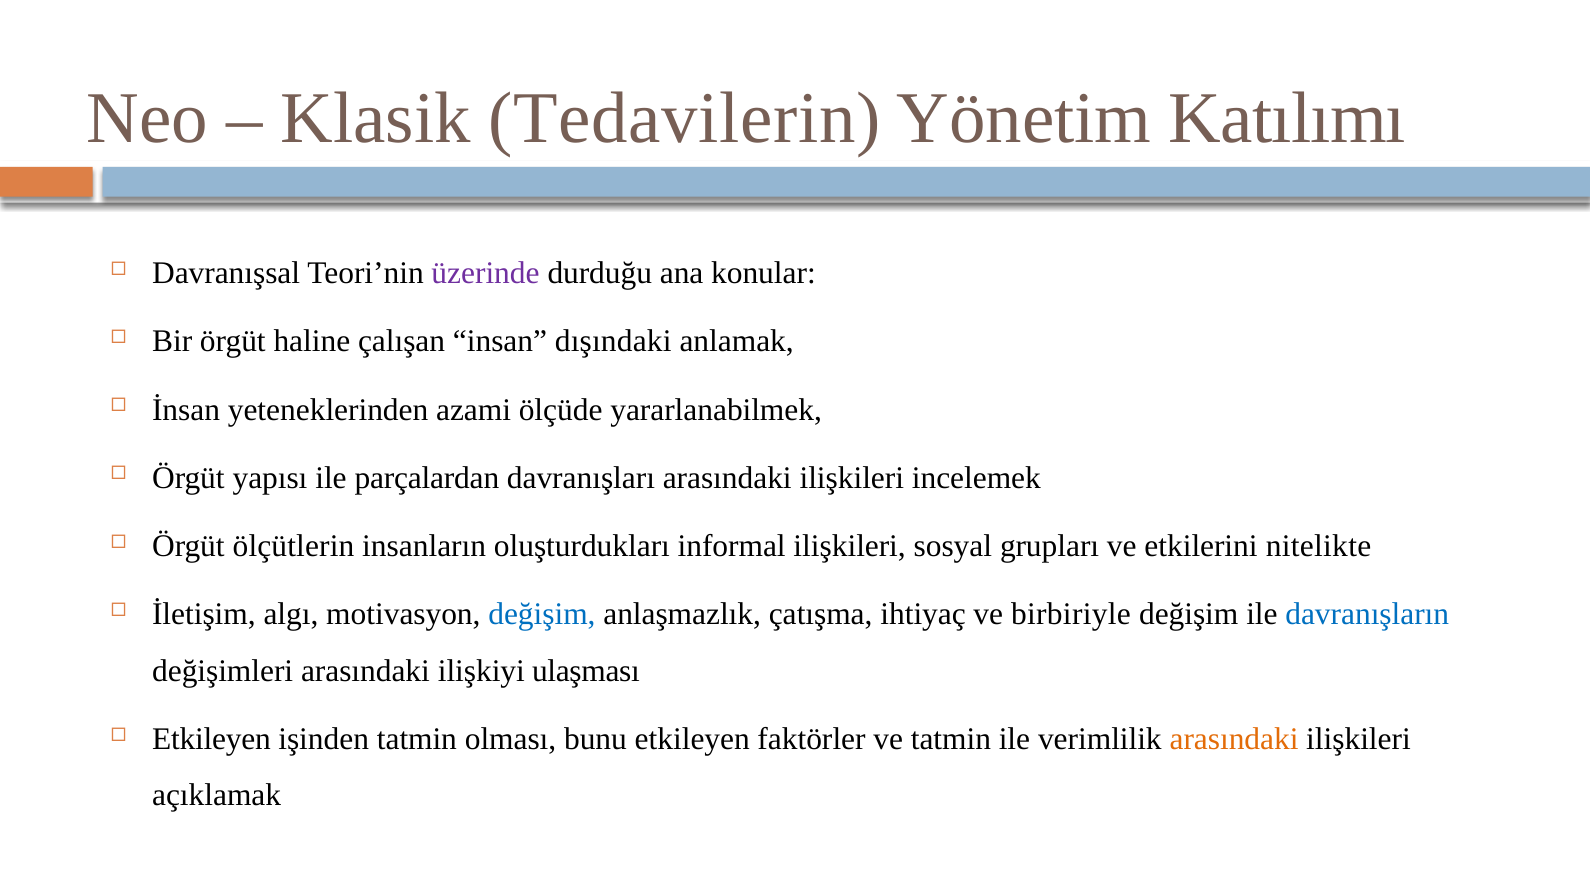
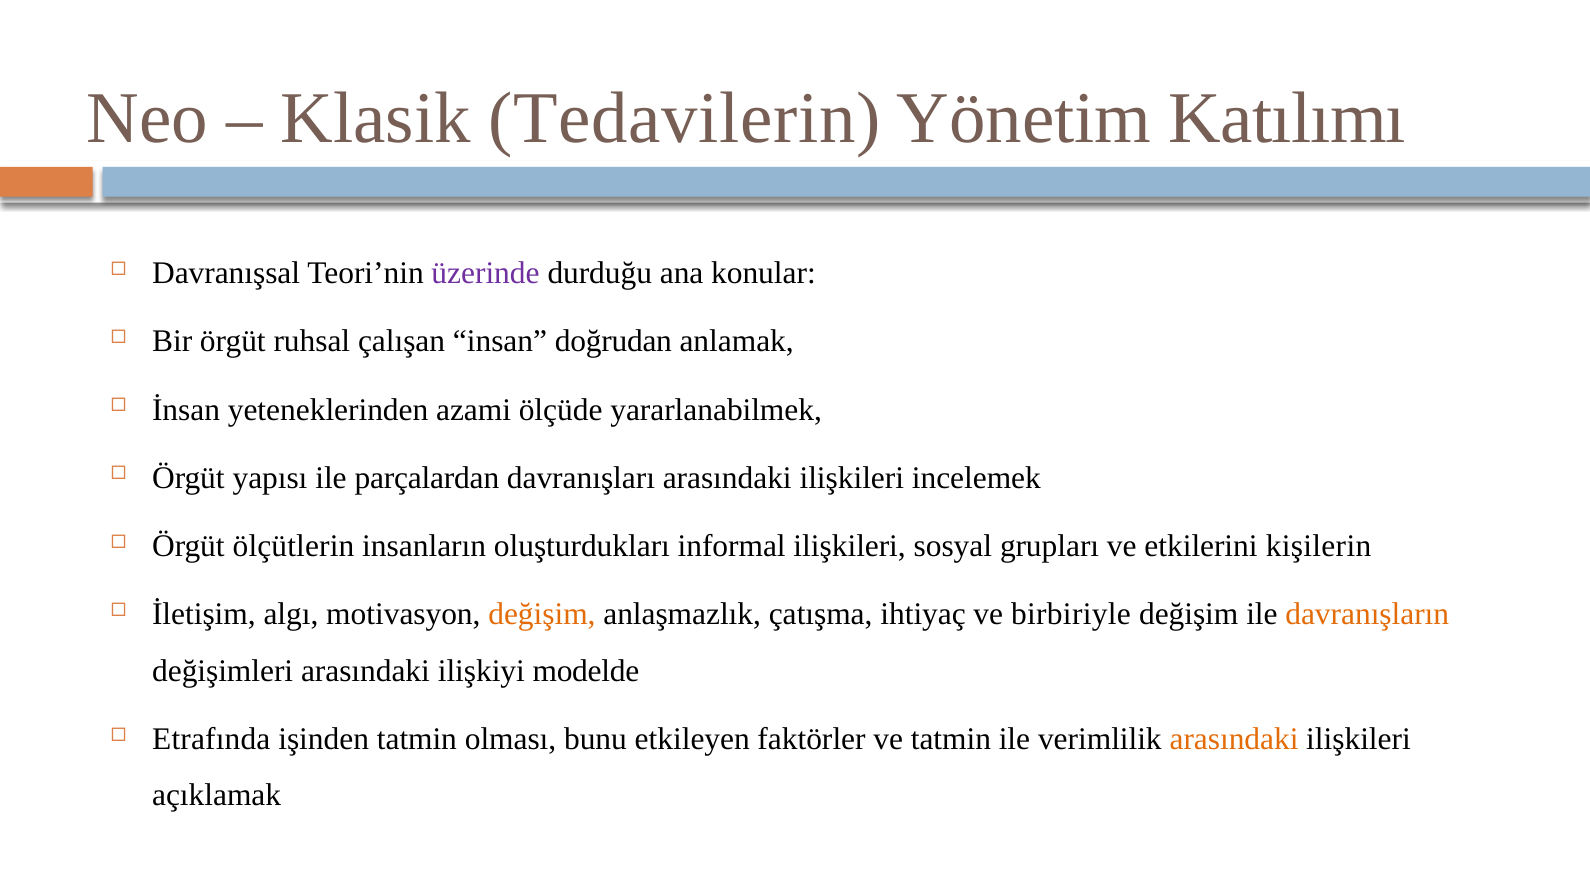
haline: haline -> ruhsal (312, 342)
dışındaki: dışındaki -> doğrudan (613, 342)
nitelikte: nitelikte -> kişilerin (1319, 546)
değişim colour: blue -> orange (542, 614)
davranışların colour: blue -> orange (1367, 614)
ulaşması: ulaşması -> modelde (586, 671)
Etkileyen: Etkileyen -> Etrafında (211, 739)
